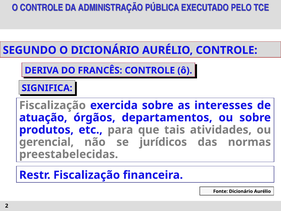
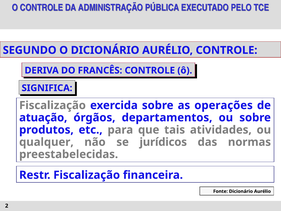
interesses: interesses -> operações (224, 105)
gerencial: gerencial -> qualquer (46, 142)
